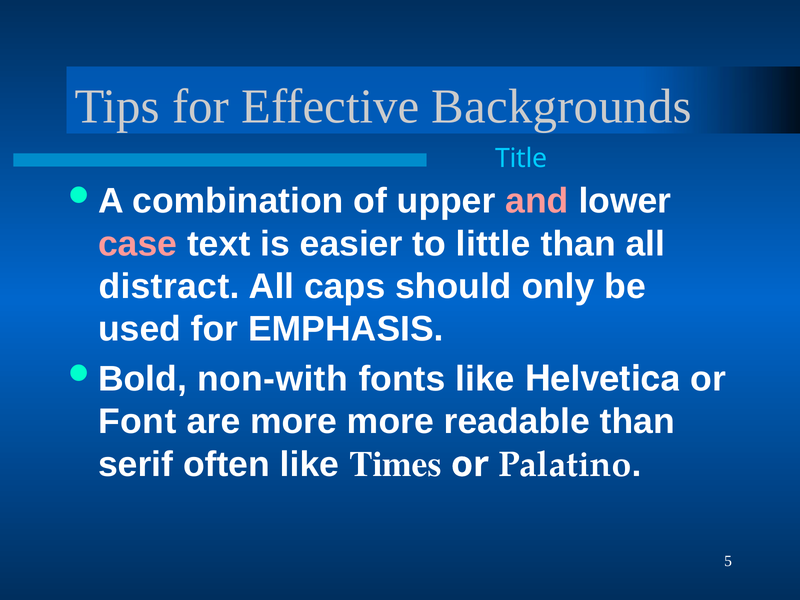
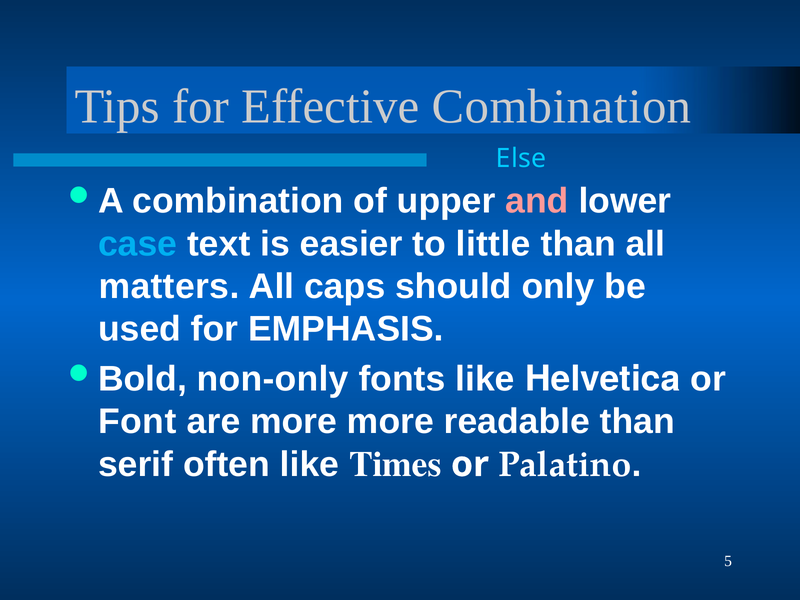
Effective Backgrounds: Backgrounds -> Combination (561, 107)
Title: Title -> Else (521, 158)
case colour: pink -> light blue (138, 244)
distract: distract -> matters (169, 287)
non-with: non-with -> non-only (273, 379)
